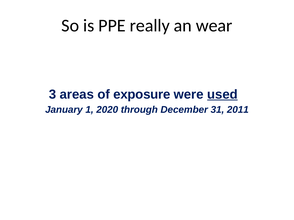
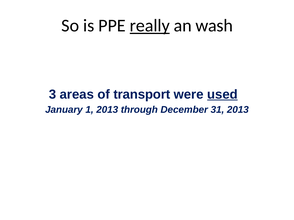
really underline: none -> present (150, 26)
wear: wear -> wash (214, 26)
exposure: exposure -> transport (142, 95)
1 2020: 2020 -> 2013 (107, 110)
31 2011: 2011 -> 2013 (238, 110)
